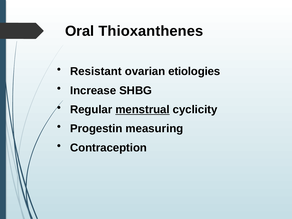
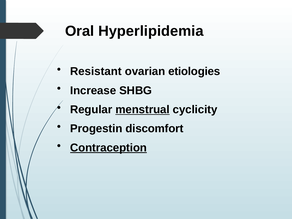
Thioxanthenes: Thioxanthenes -> Hyperlipidemia (151, 31)
measuring: measuring -> discomfort (154, 129)
Contraception underline: none -> present (109, 148)
